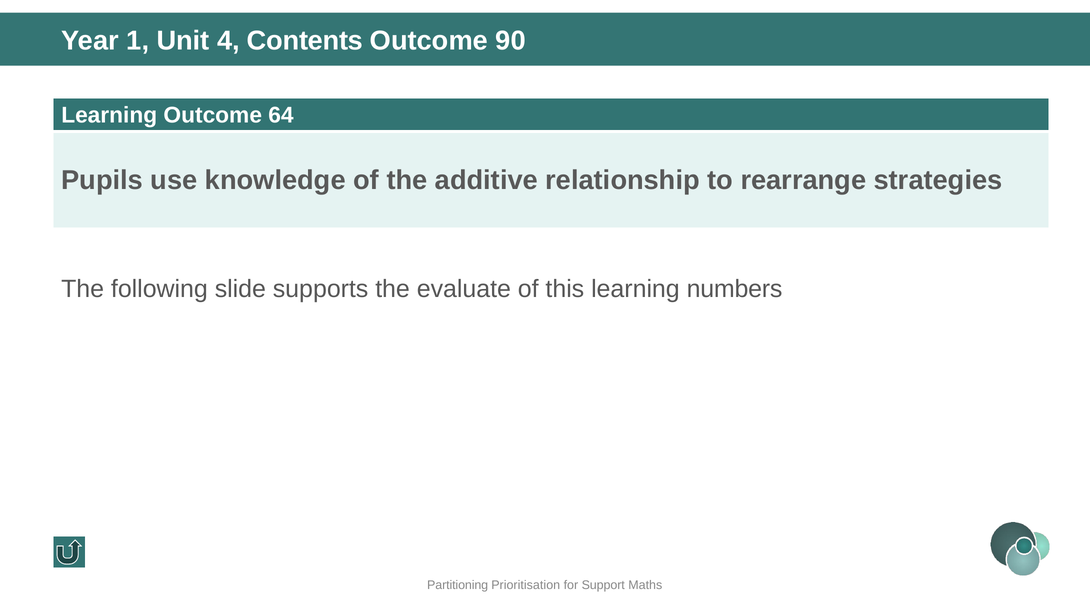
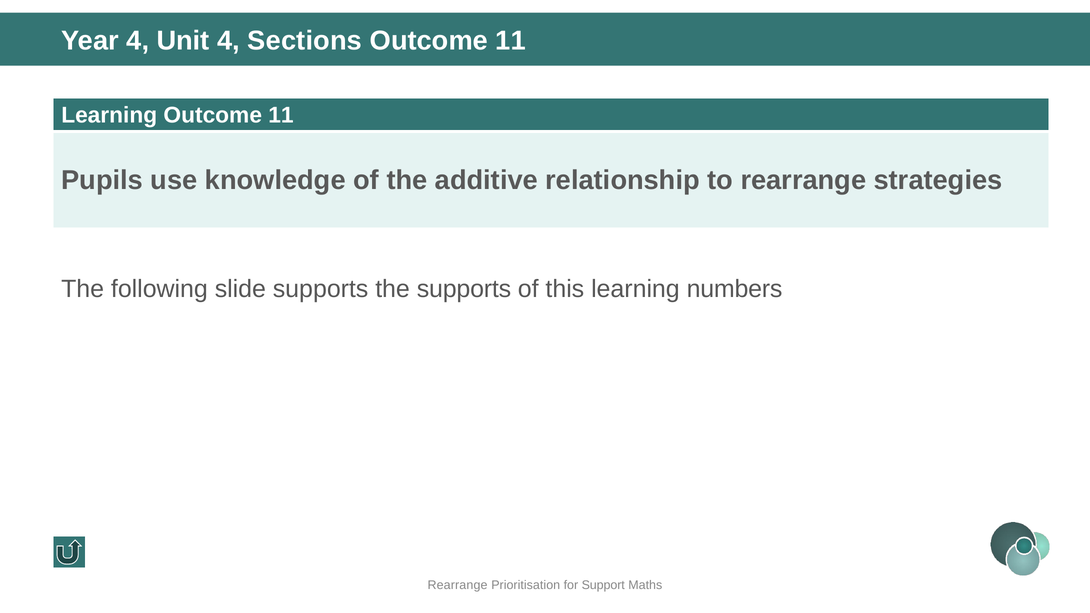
Year 1: 1 -> 4 (138, 41)
Contents: Contents -> Sections (305, 41)
90: 90 -> 11 (511, 41)
Learning Outcome 64: 64 -> 11 (281, 115)
the evaluate: evaluate -> supports (464, 289)
Partitioning: Partitioning -> Rearrange (458, 585)
